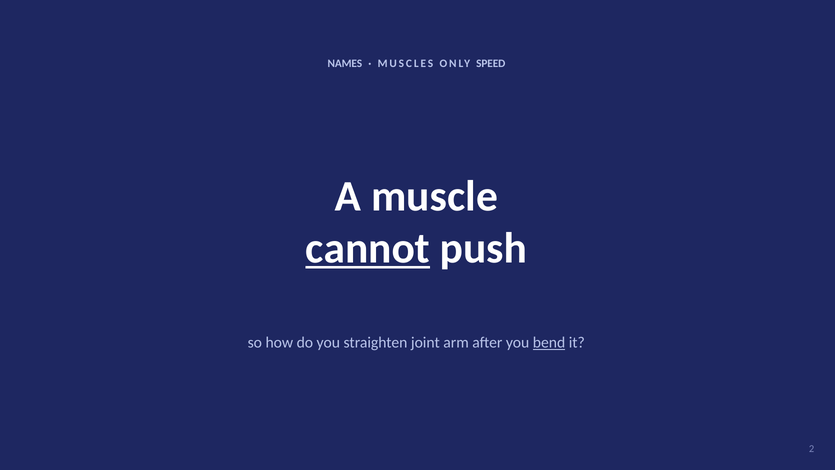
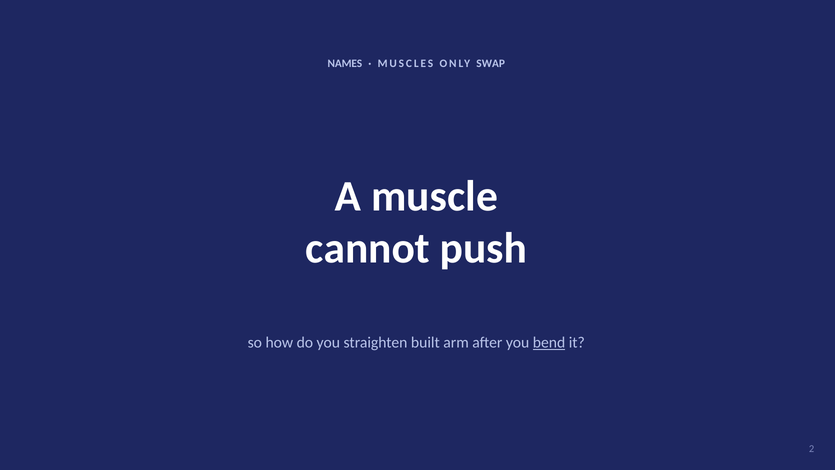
SPEED: SPEED -> SWAP (491, 63)
cannot underline: present -> none (368, 248)
joint: joint -> built (425, 342)
